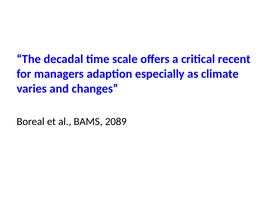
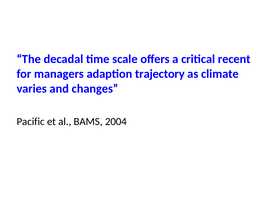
especially: especially -> trajectory (160, 74)
Boreal: Boreal -> Pacific (31, 122)
2089: 2089 -> 2004 (116, 122)
